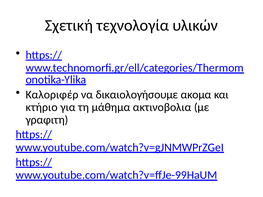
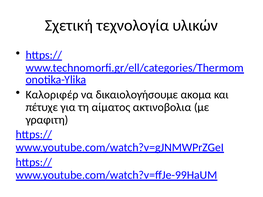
κτήριο: κτήριο -> πέτυχε (42, 107)
μάθημα: μάθημα -> αίματος (111, 107)
